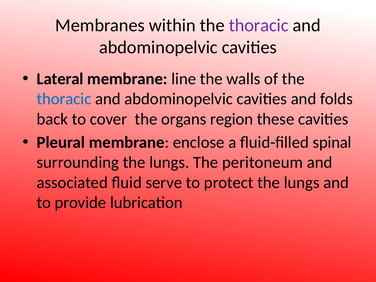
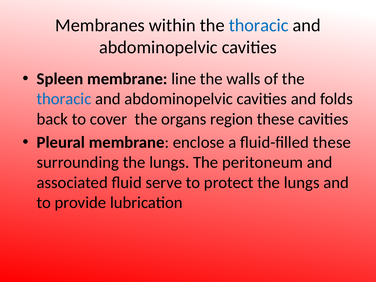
thoracic colour: purple -> blue (259, 25)
Lateral: Lateral -> Spleen (60, 79)
fluid-filled spinal: spinal -> these (332, 142)
